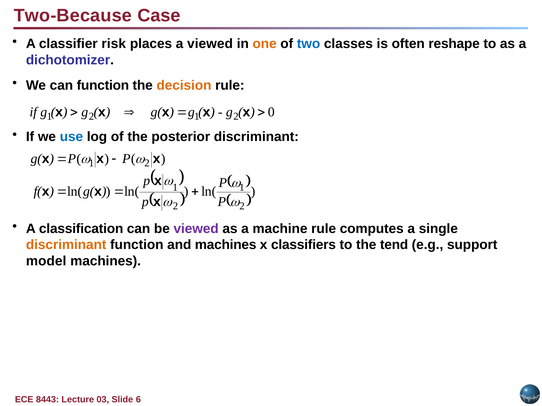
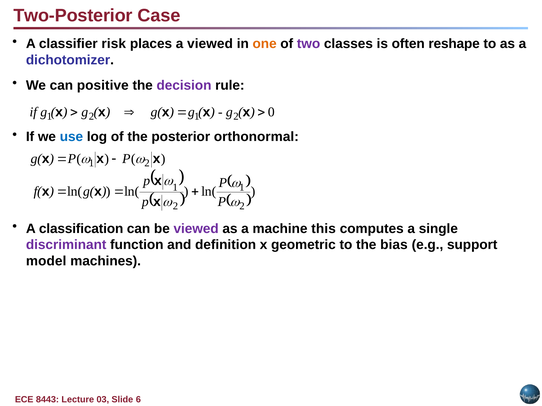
Two-Because: Two-Because -> Two-Posterior (73, 15)
two colour: blue -> purple (309, 44)
can function: function -> positive (103, 85)
decision colour: orange -> purple (184, 85)
posterior discriminant: discriminant -> orthonormal (256, 137)
machine rule: rule -> this (324, 229)
discriminant colour: orange -> purple (66, 245)
and machines: machines -> definition (226, 245)
classifiers: classifiers -> geometric (303, 245)
tend: tend -> bias (394, 245)
